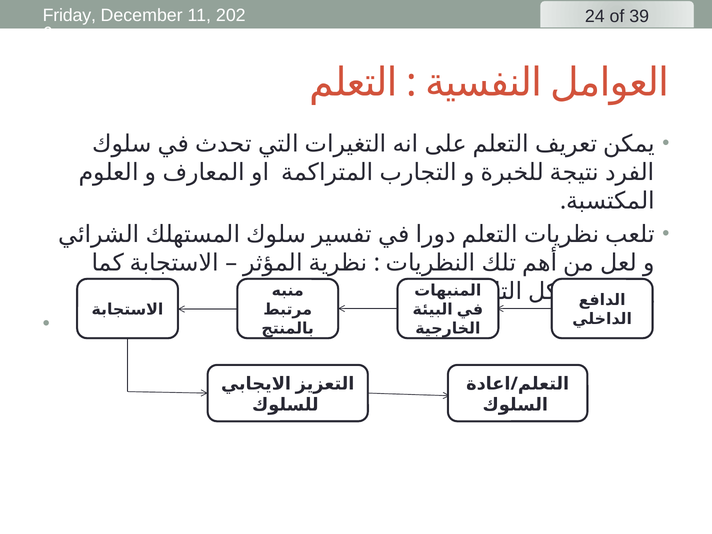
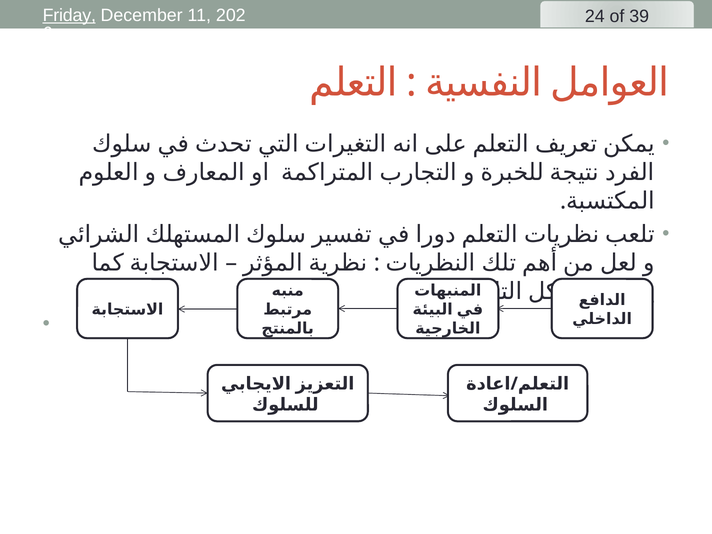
Friday underline: none -> present (69, 15)
